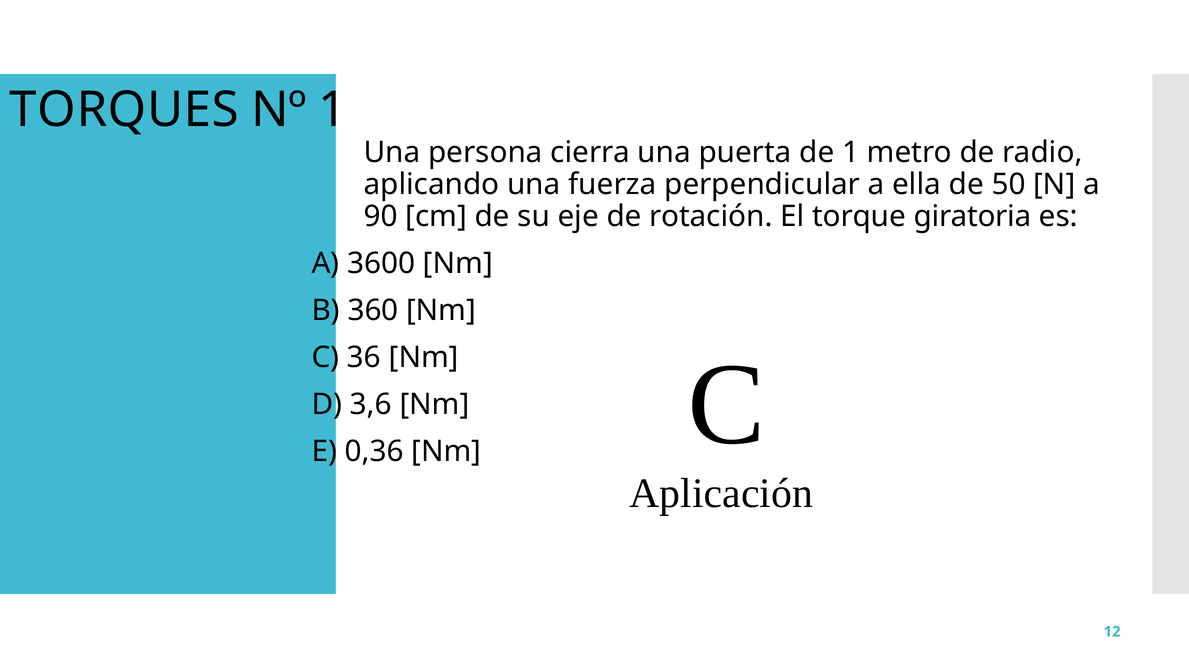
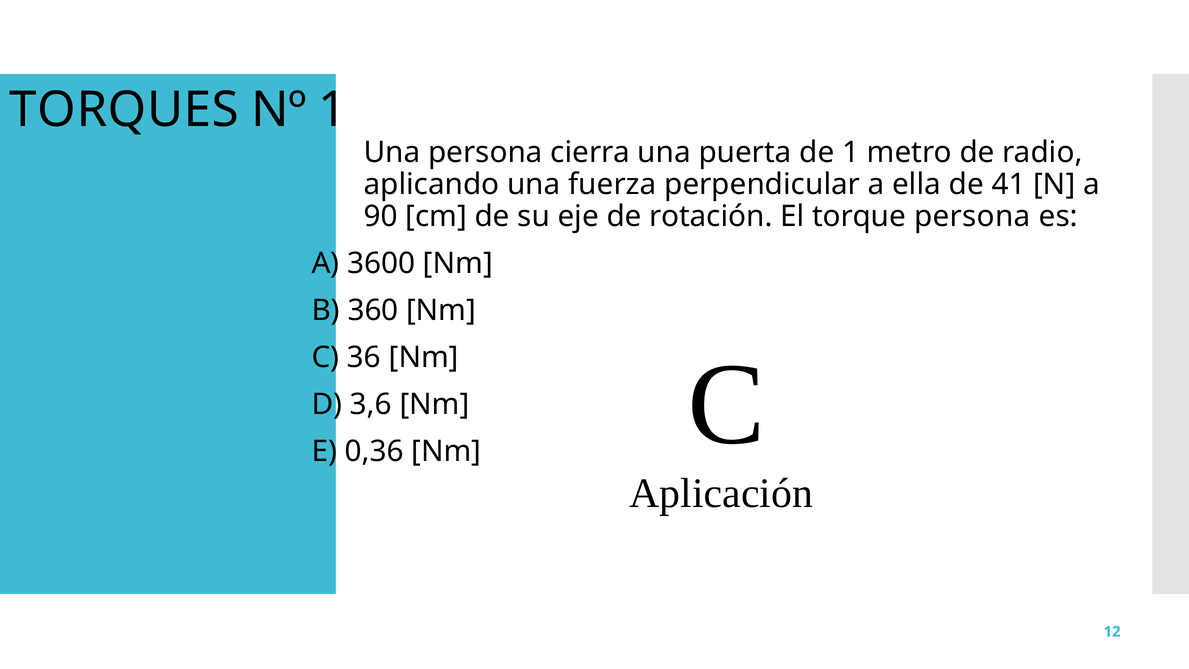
50: 50 -> 41 (1009, 184)
torque giratoria: giratoria -> persona (972, 216)
